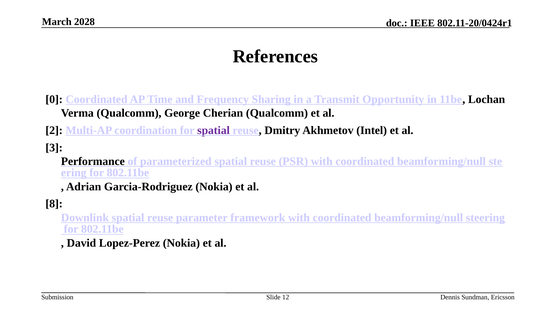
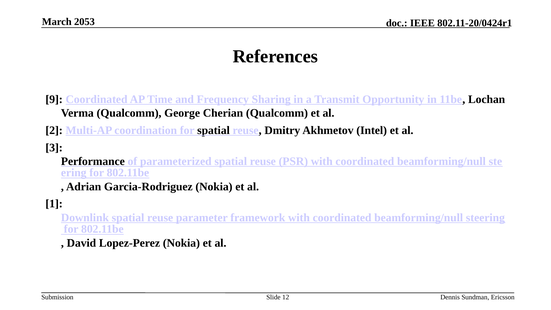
2028: 2028 -> 2053 (84, 22)
0: 0 -> 9 (54, 99)
spatial colour: purple -> black (213, 130)
8: 8 -> 1 (54, 204)
